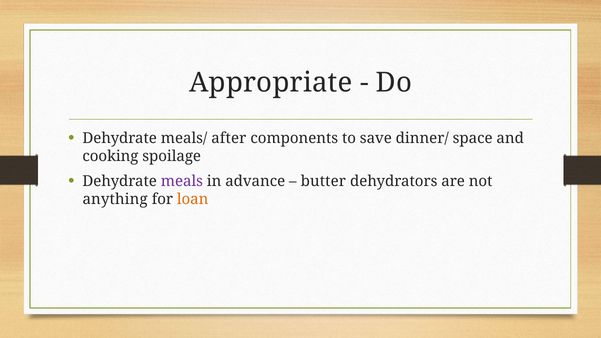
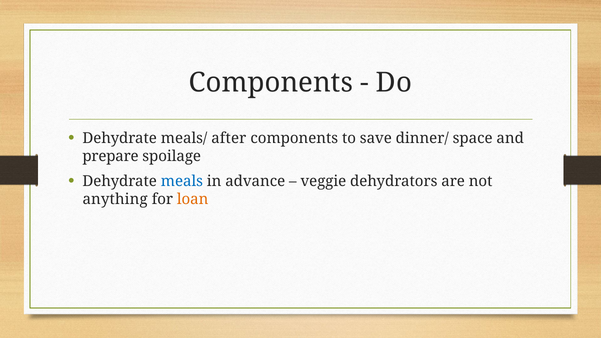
Appropriate: Appropriate -> Components (271, 82)
cooking: cooking -> prepare (111, 156)
meals colour: purple -> blue (182, 181)
butter: butter -> veggie (323, 181)
